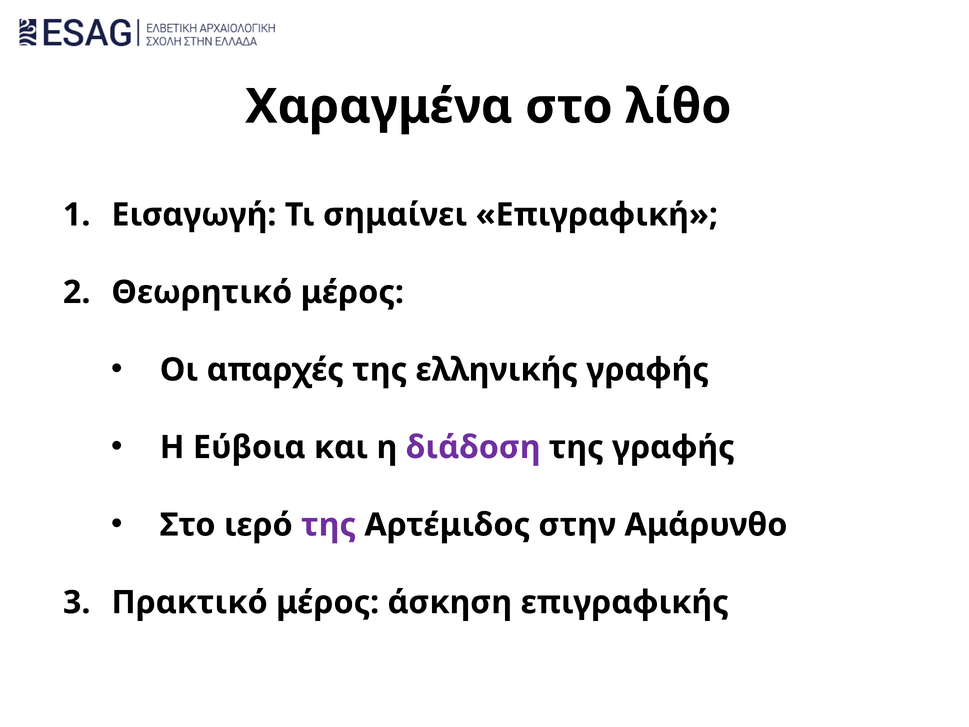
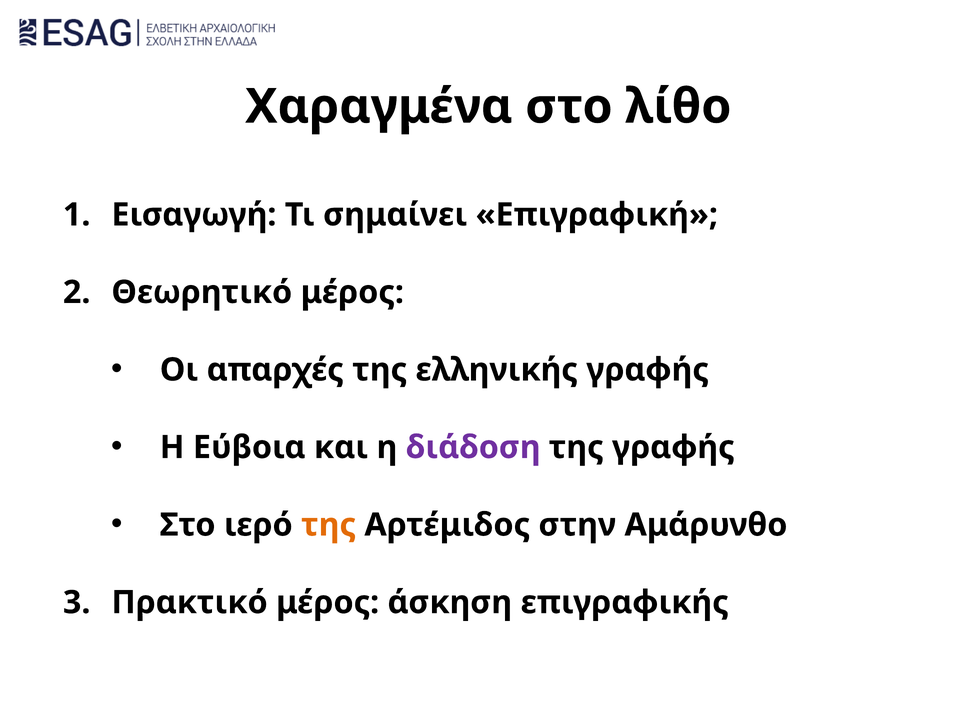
της colour: purple -> orange (329, 525)
